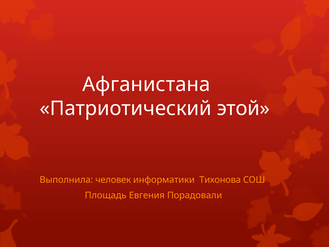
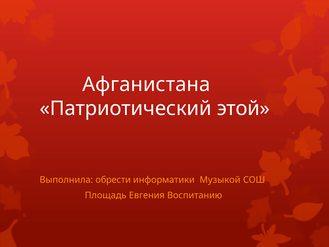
человек: человек -> обрести (113, 180)
Тихонова: Тихонова -> Музыкой (220, 180)
Порадовали: Порадовали -> Воспитанию (195, 195)
